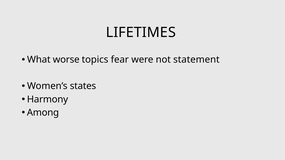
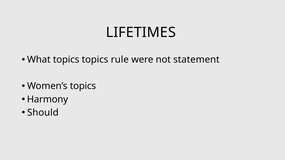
What worse: worse -> topics (66, 60)
fear: fear -> rule (120, 60)
Women’s states: states -> topics (83, 86)
Among: Among -> Should (43, 113)
